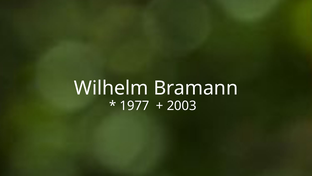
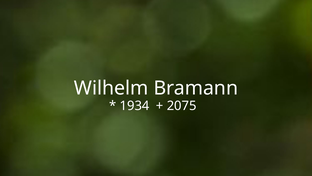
1977: 1977 -> 1934 (135, 105)
2003: 2003 -> 2075 (182, 105)
